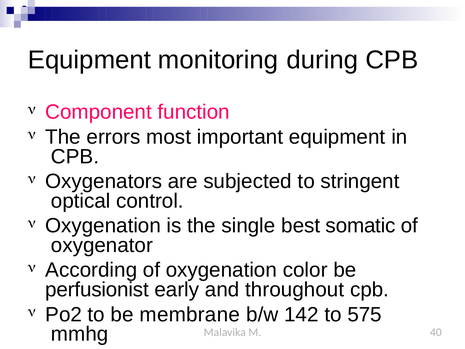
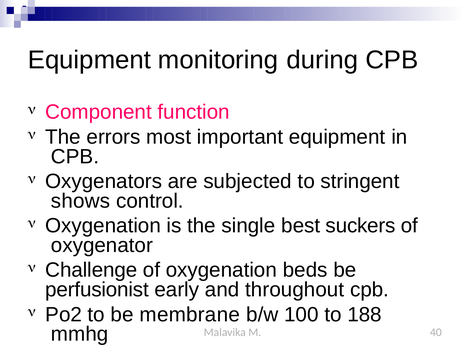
optical: optical -> shows (81, 201)
somatic: somatic -> suckers (361, 226)
According: According -> Challenge (91, 270)
color: color -> beds (305, 270)
142: 142 -> 100 (301, 314)
575: 575 -> 188 (365, 314)
